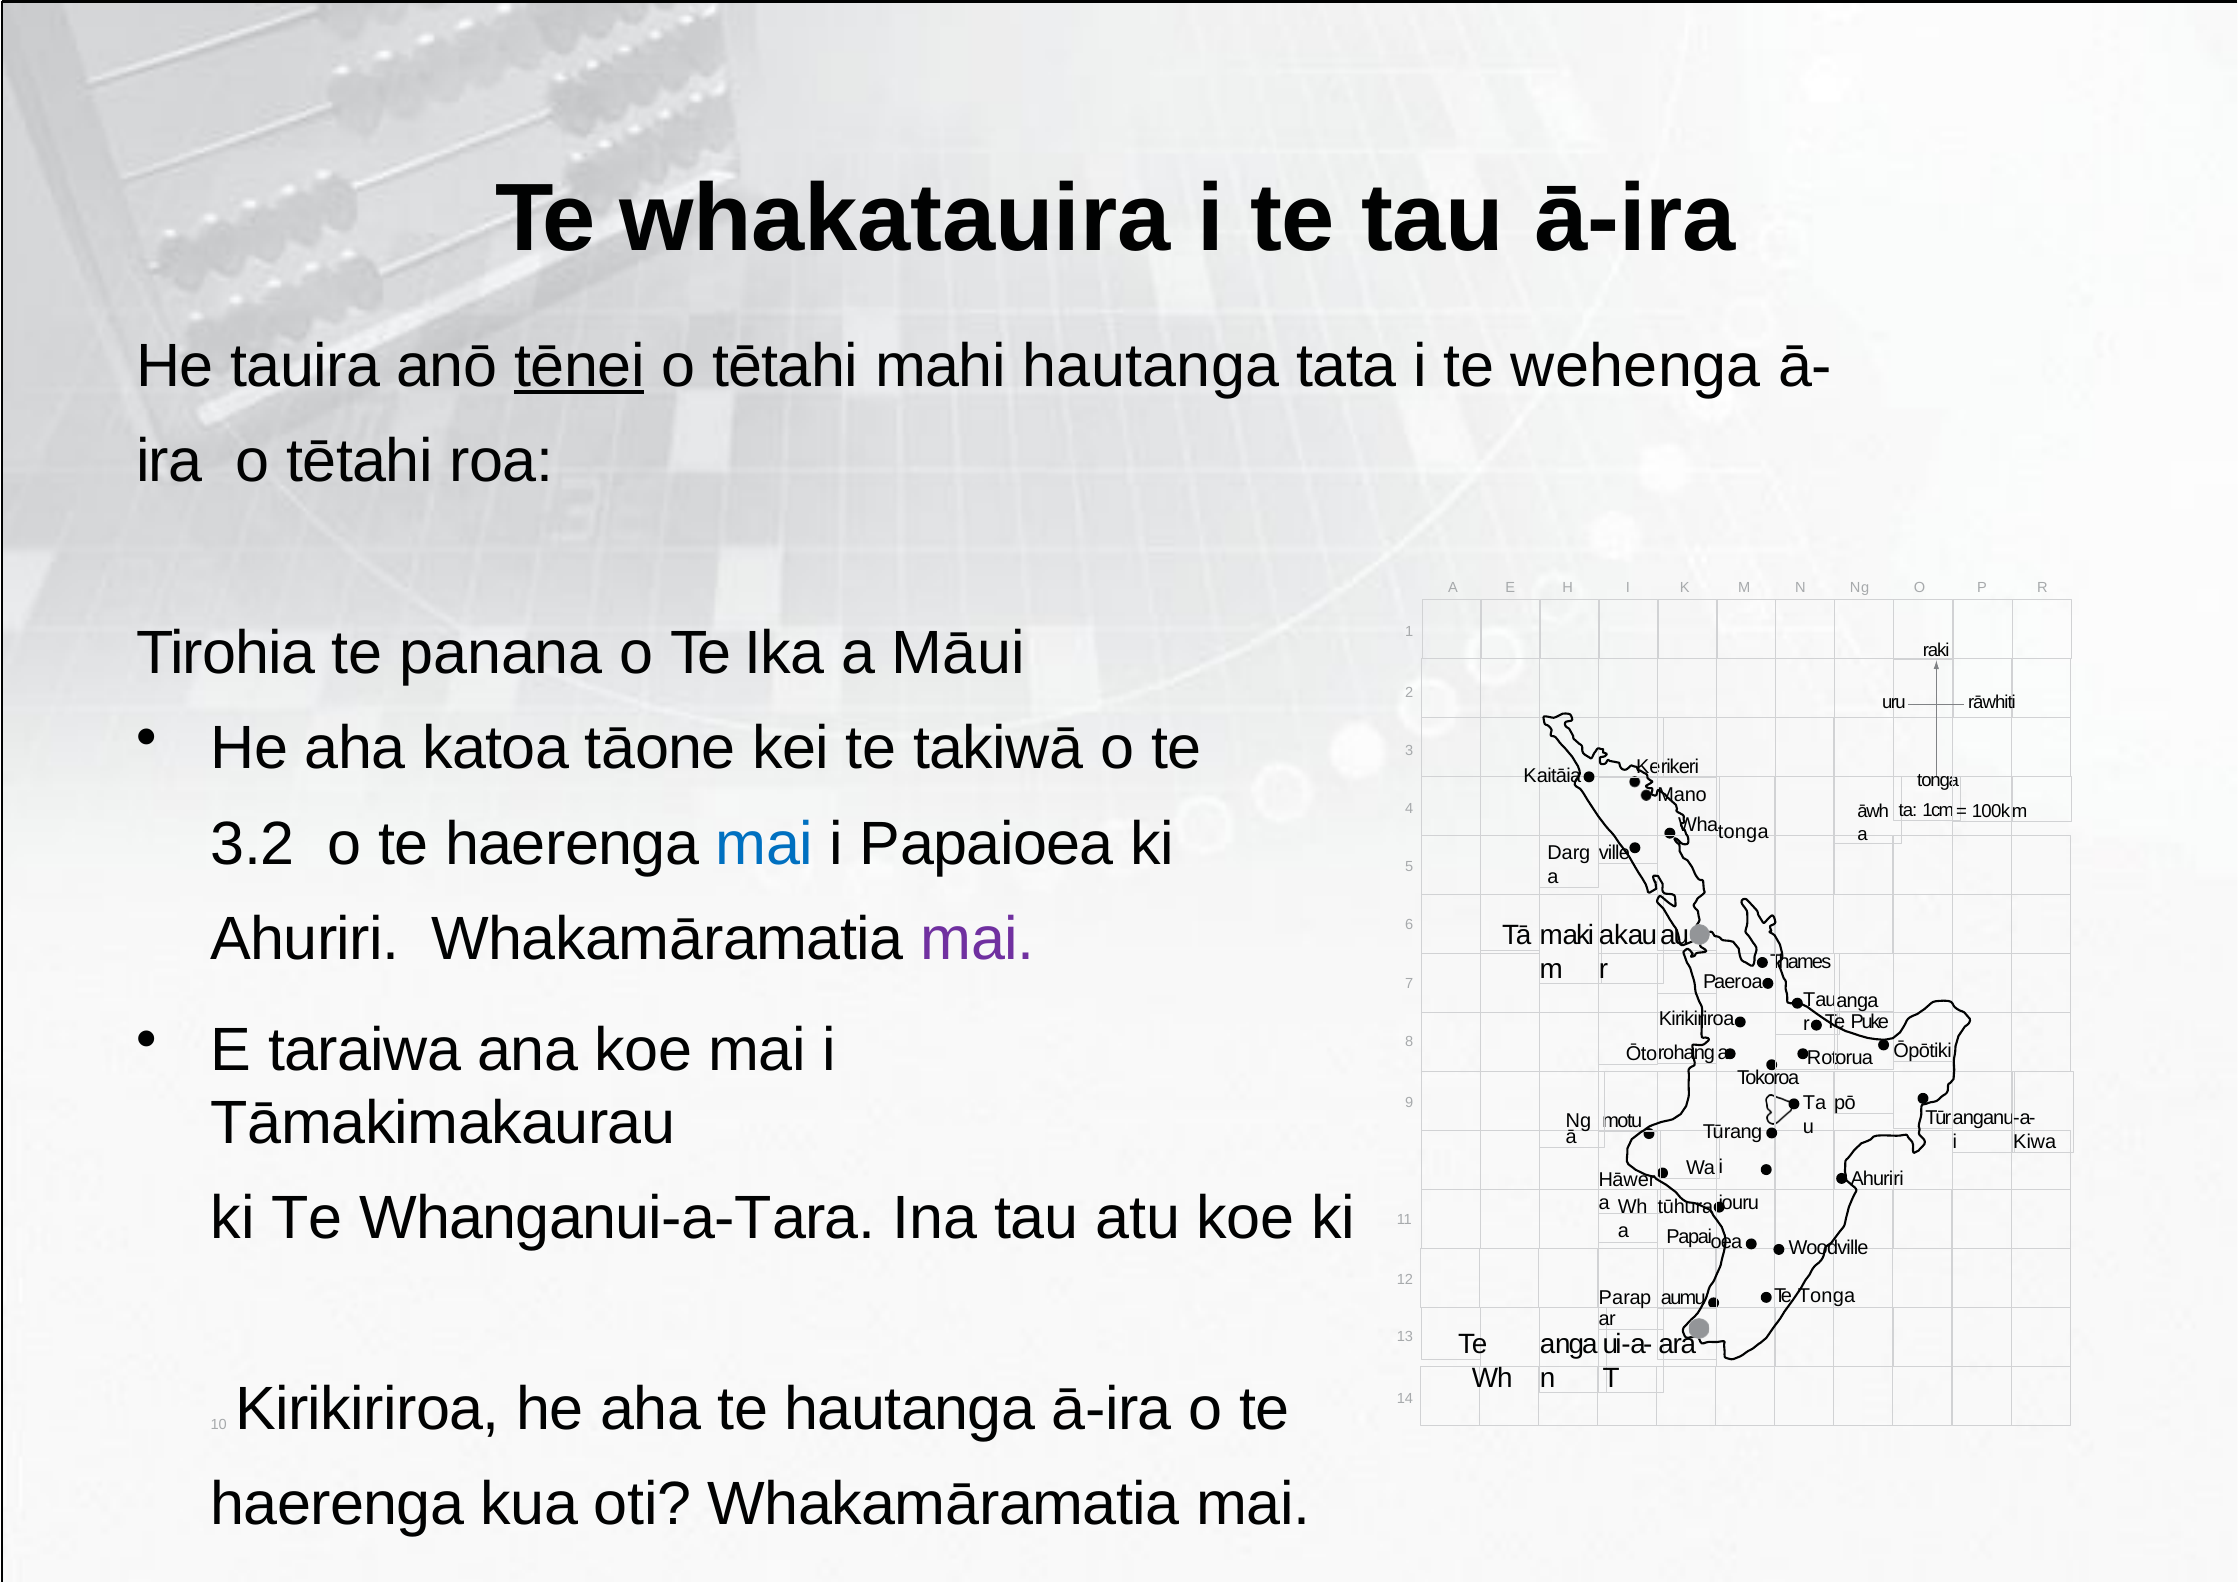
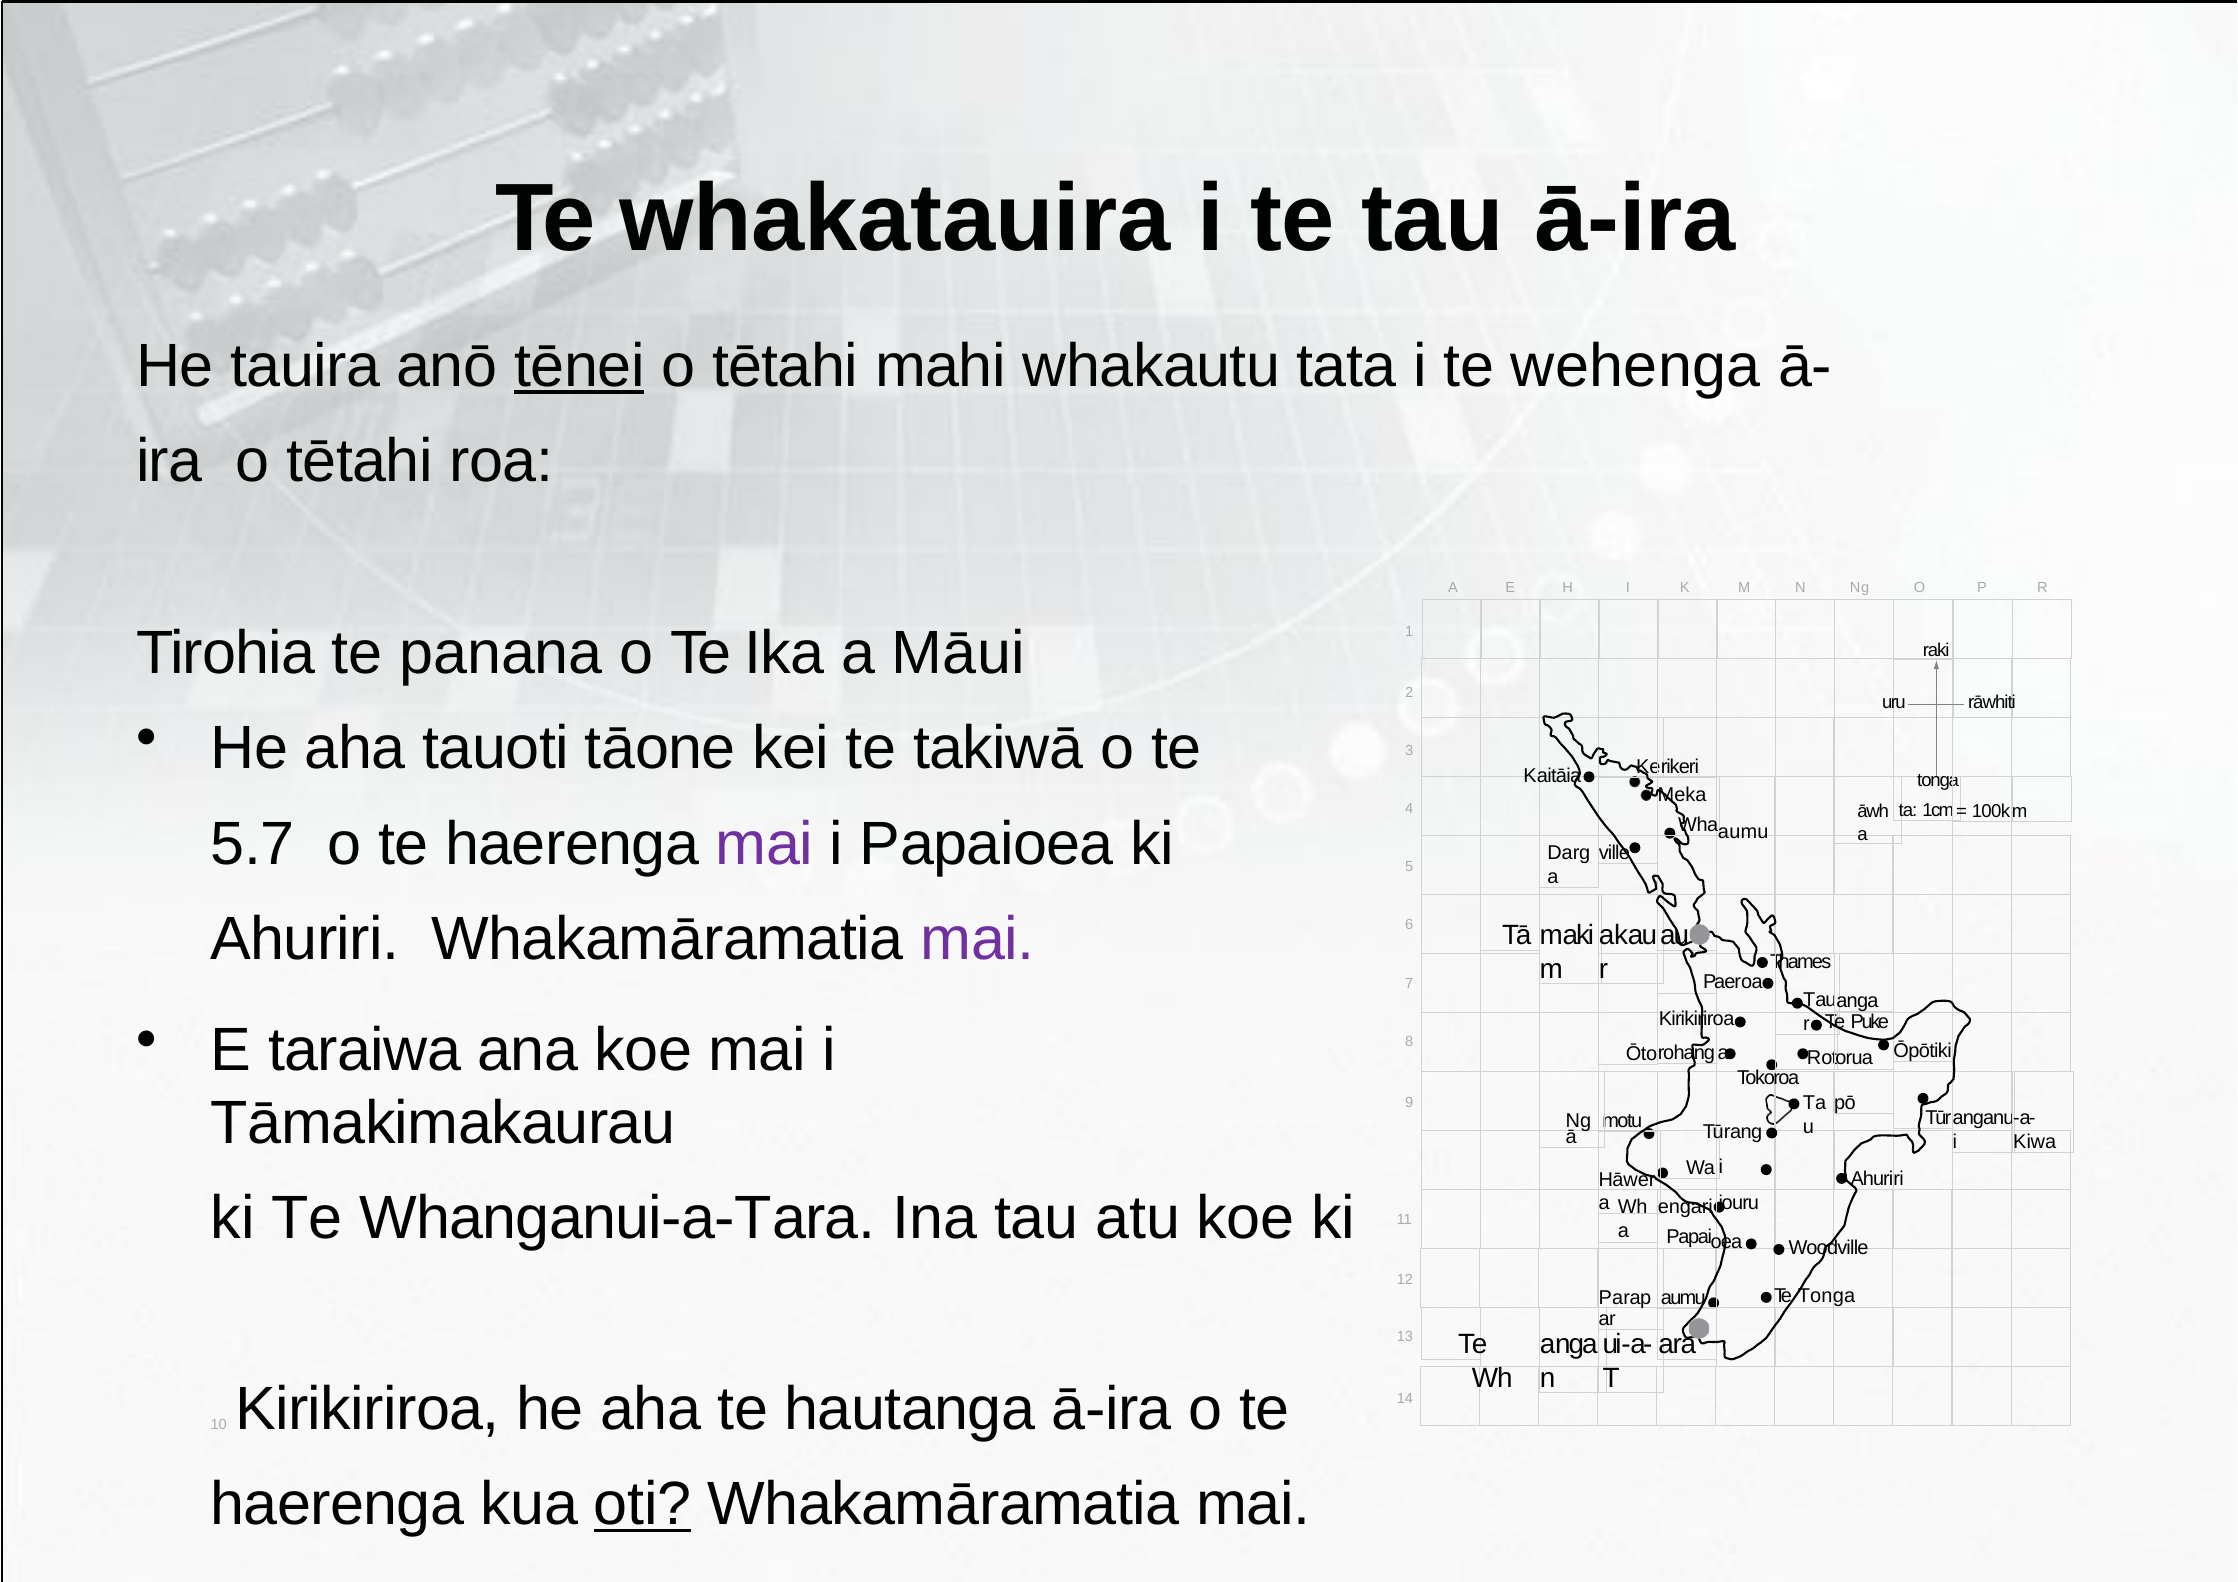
mahi hautanga: hautanga -> whakautu (1151, 366)
katoa: katoa -> tauoti (496, 748)
Mano: Mano -> Meka (1682, 794)
Wha tonga: tonga -> aumu (1743, 832)
3.2: 3.2 -> 5.7 (253, 844)
mai colour: blue -> purple (764, 844)
tūhura: tūhura -> engari (1685, 1207)
oti underline: none -> present (643, 1504)
